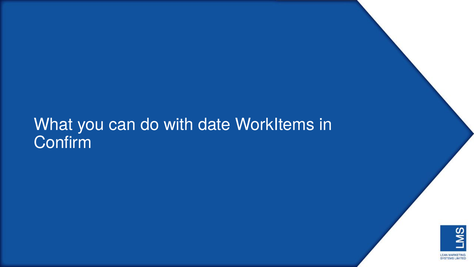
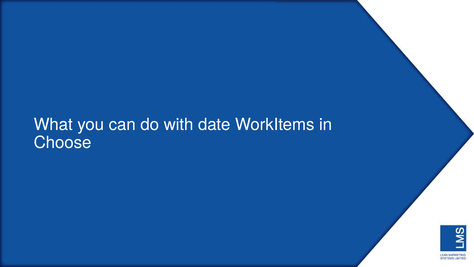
Confirm: Confirm -> Choose (63, 143)
